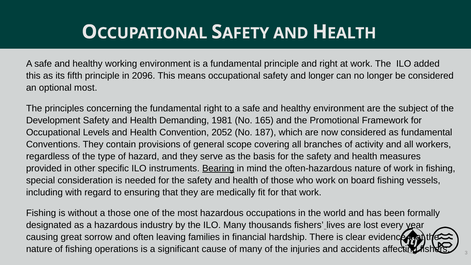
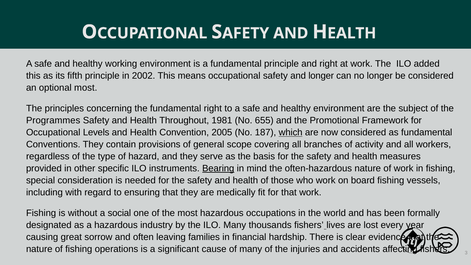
2096: 2096 -> 2002 (144, 76)
Development: Development -> Programmes (53, 120)
Demanding: Demanding -> Throughout (184, 120)
165: 165 -> 655 (264, 120)
2052: 2052 -> 2005 (222, 132)
which underline: none -> present (291, 132)
a those: those -> social (119, 213)
